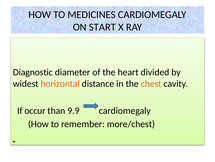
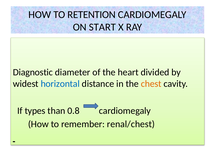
MEDICINES: MEDICINES -> RETENTION (92, 15)
horizontal colour: orange -> blue (60, 83)
occur: occur -> types (35, 110)
9.9: 9.9 -> 0.8 (73, 110)
more/chest: more/chest -> renal/chest (131, 124)
